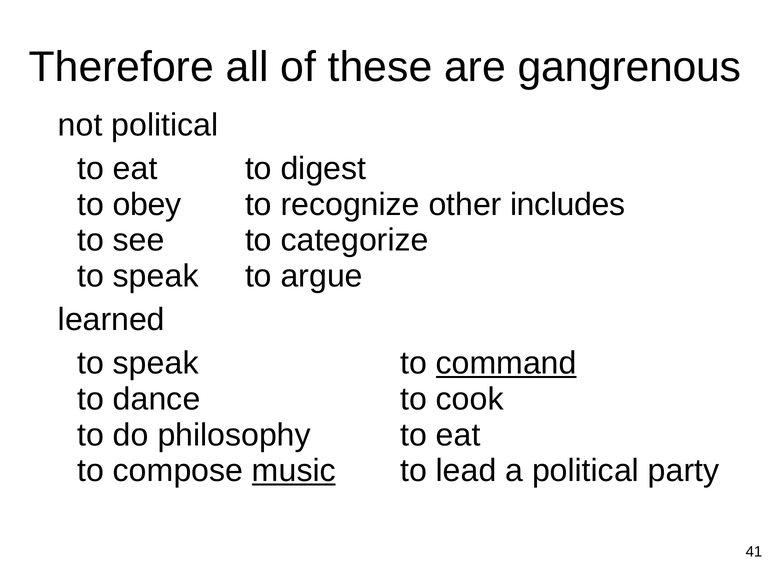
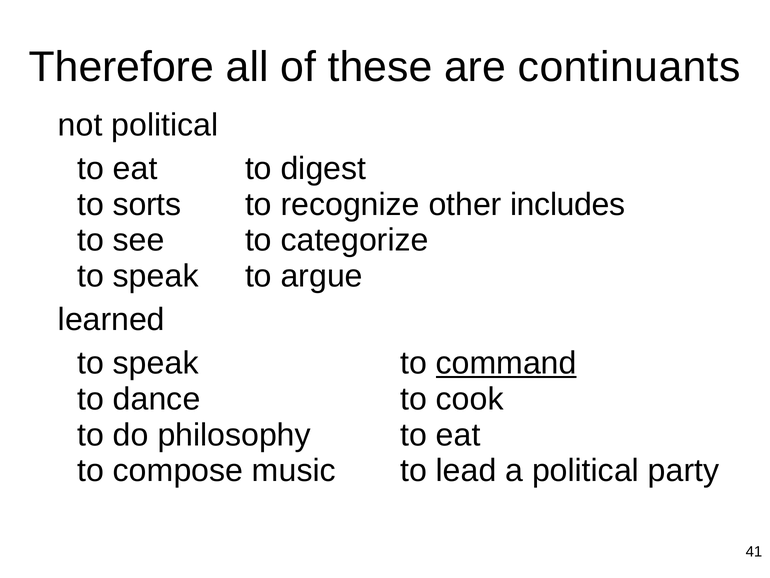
gangrenous: gangrenous -> continuants (629, 67)
obey: obey -> sorts (147, 204)
music underline: present -> none (294, 470)
